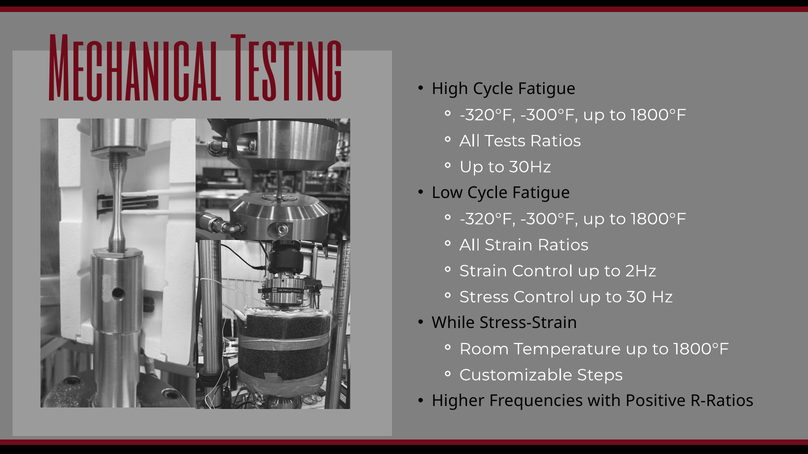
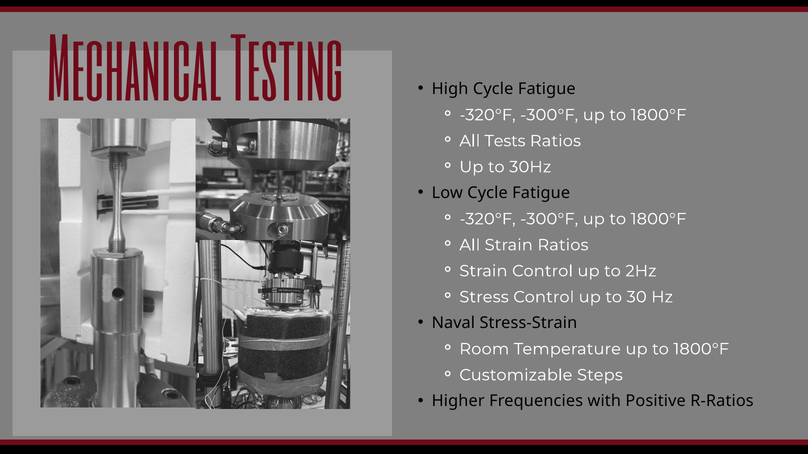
While: While -> Naval (453, 323)
